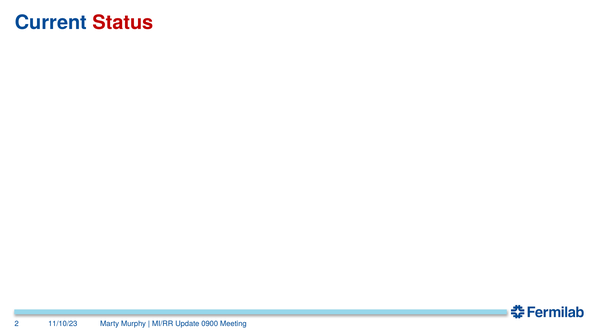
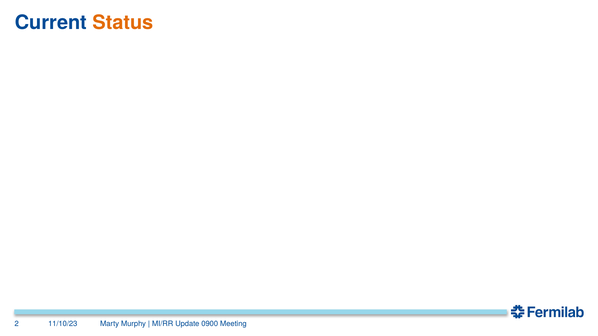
Status colour: red -> orange (123, 23)
